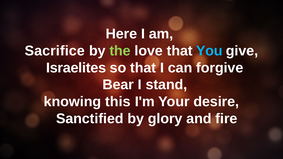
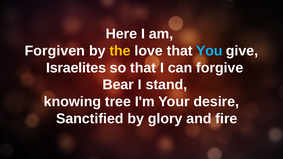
Sacrifice: Sacrifice -> Forgiven (55, 51)
the colour: light green -> yellow (120, 51)
this: this -> tree (118, 102)
